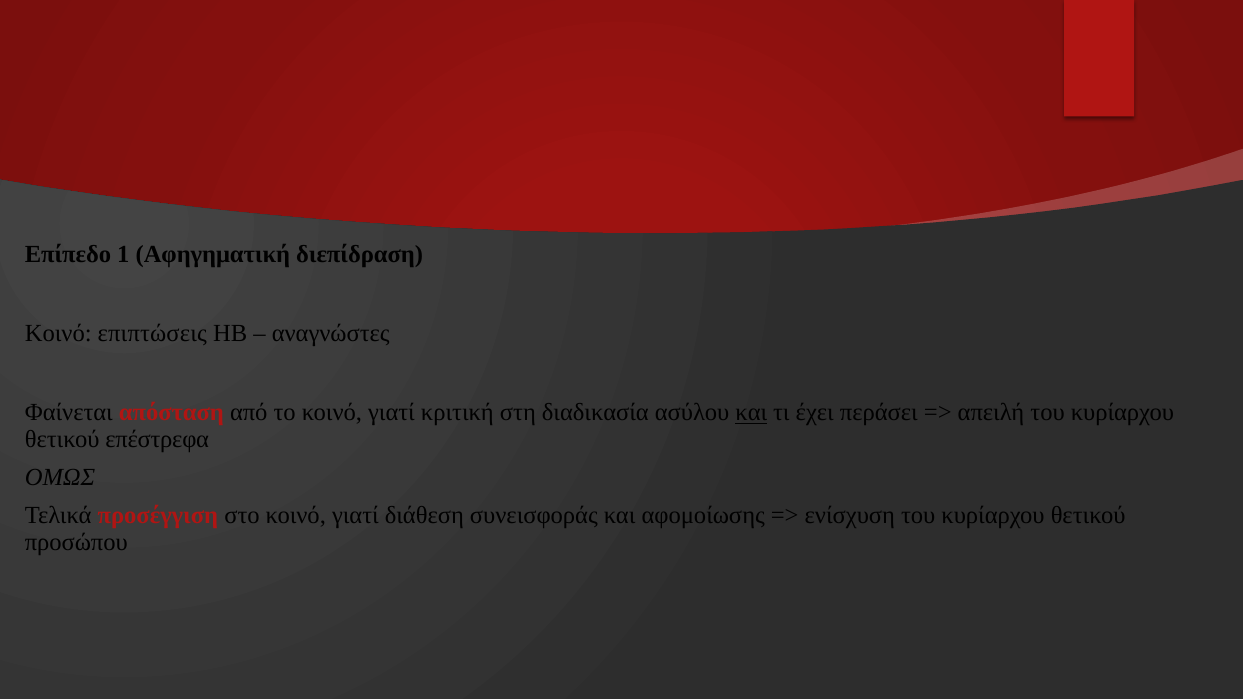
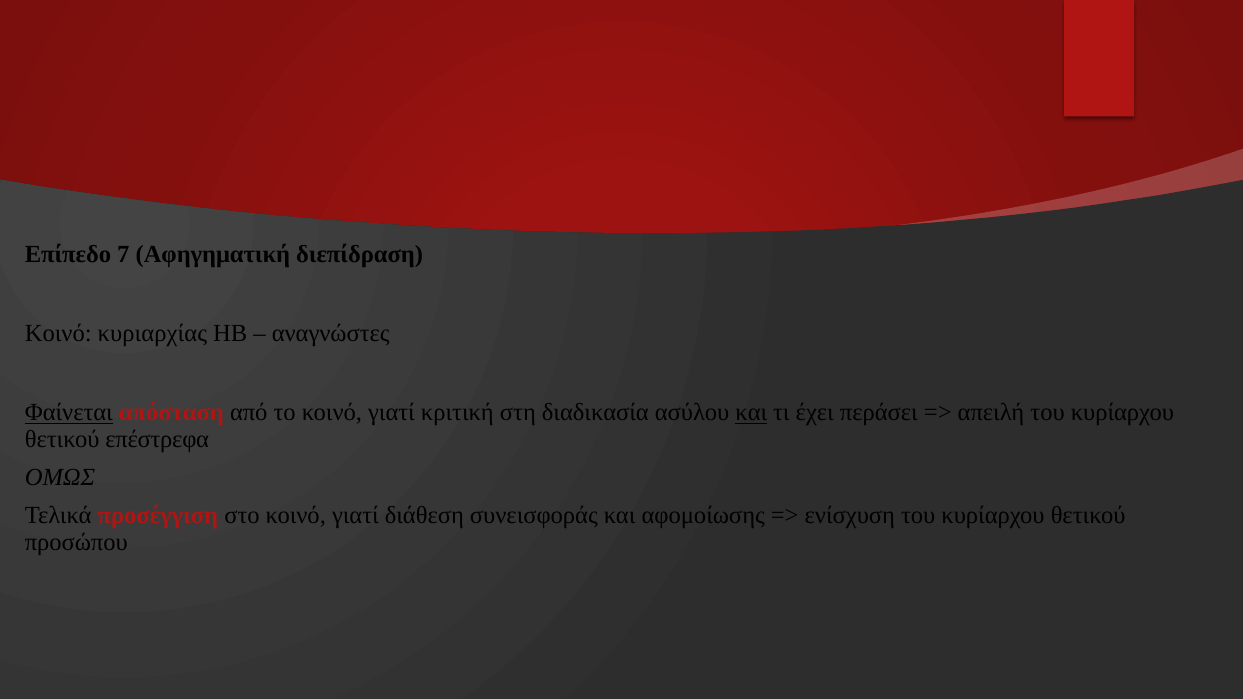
1: 1 -> 7 (123, 254)
επιπτώσεις: επιπτώσεις -> κυριαρχίας (152, 334)
Φαίνεται underline: none -> present (69, 413)
